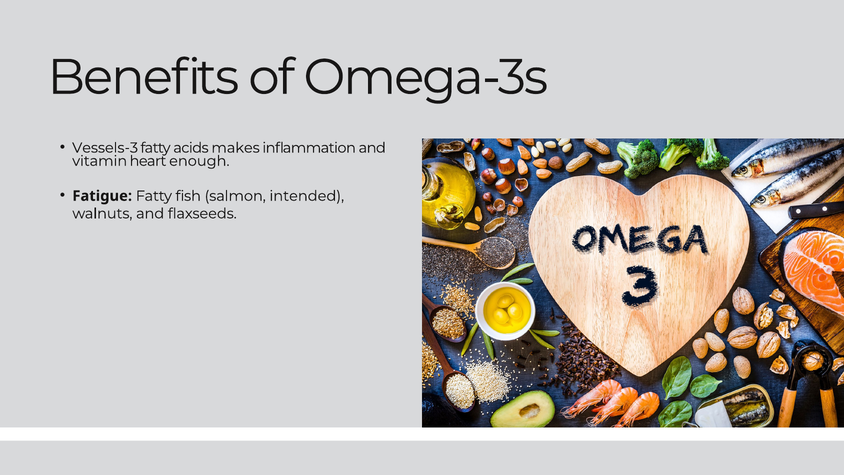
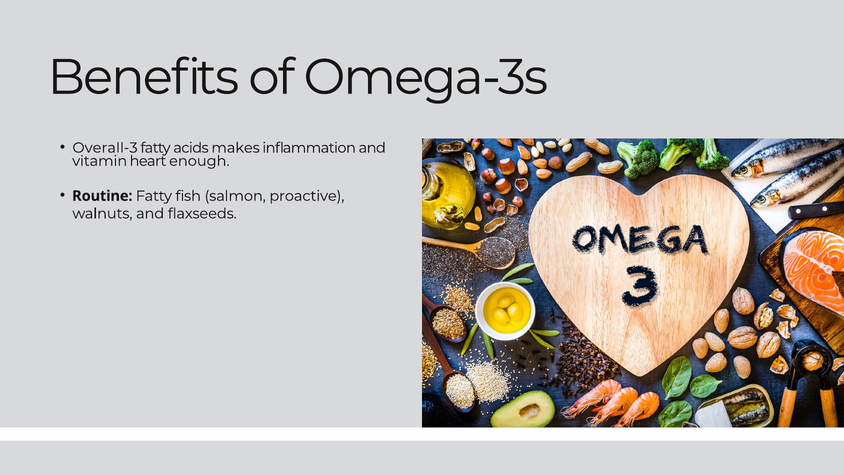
Vessels-3: Vessels-3 -> Overall-3 (105, 148)
Fatigue: Fatigue -> Routine (102, 196)
intended: intended -> proactive (307, 196)
